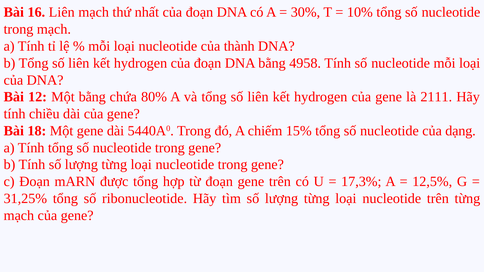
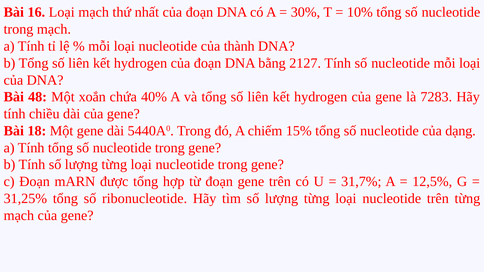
16 Liên: Liên -> Loại (62, 12)
4958: 4958 -> 2127 (305, 63)
12: 12 -> 48 (38, 97)
Một bằng: bằng -> xoắn (92, 97)
80%: 80% -> 40% (154, 97)
2111: 2111 -> 7283 (436, 97)
17,3%: 17,3% -> 31,7% (361, 182)
